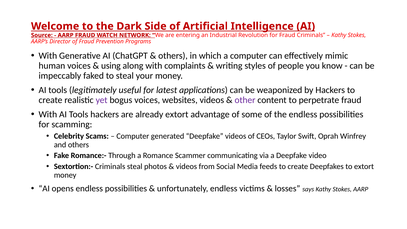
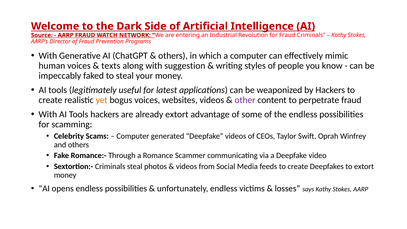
using: using -> texts (111, 66)
complaints: complaints -> suggestion (185, 66)
yet colour: purple -> orange (102, 100)
